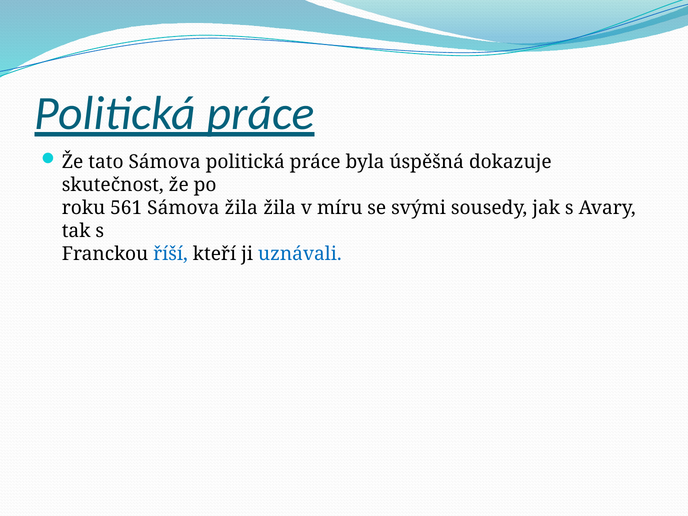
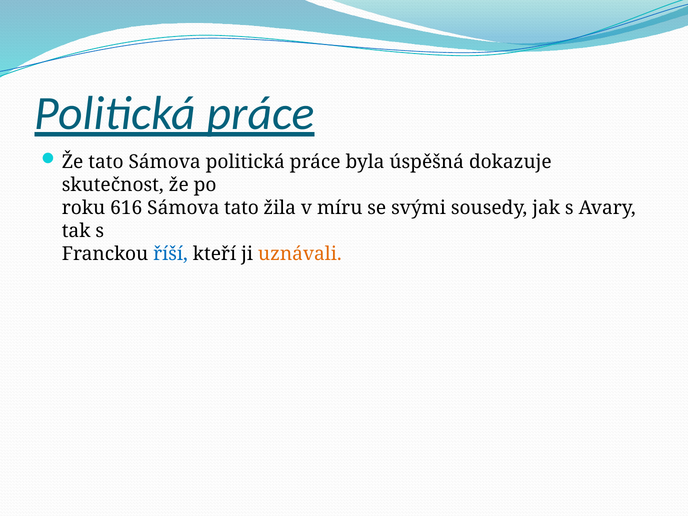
561: 561 -> 616 (126, 208)
Sámova žila: žila -> tato (241, 208)
uznávali colour: blue -> orange (300, 254)
